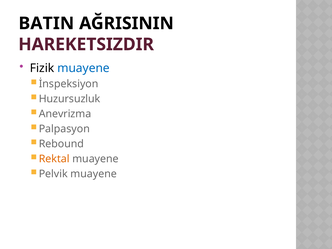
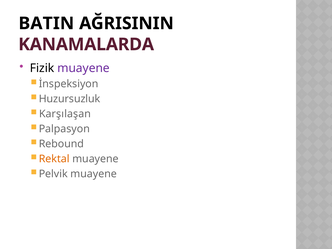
HAREKETSIZDIR: HAREKETSIZDIR -> KANAMALARDA (86, 44)
muayene colour: blue -> purple (84, 68)
Anevrizma: Anevrizma -> Karşılaşan (65, 114)
